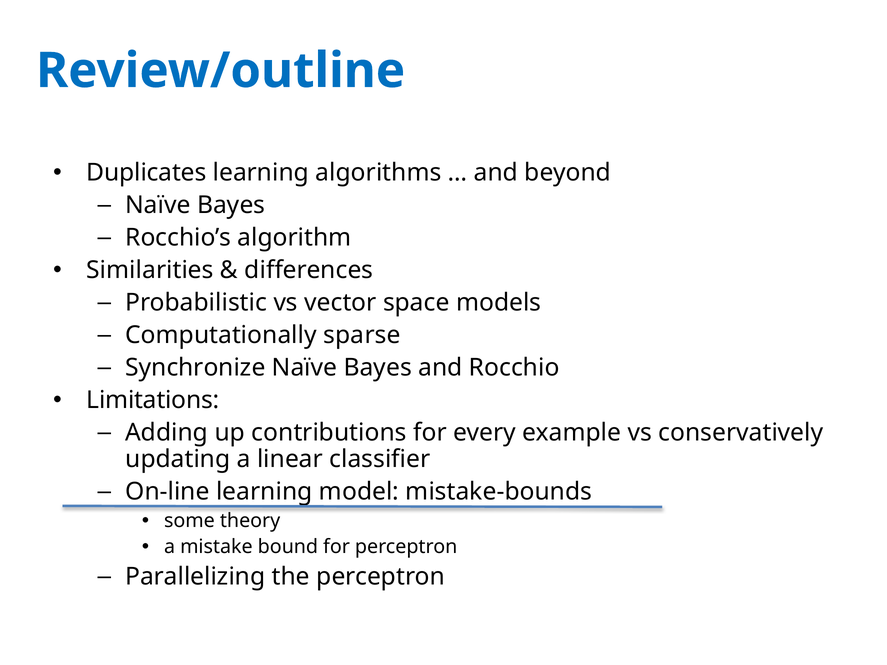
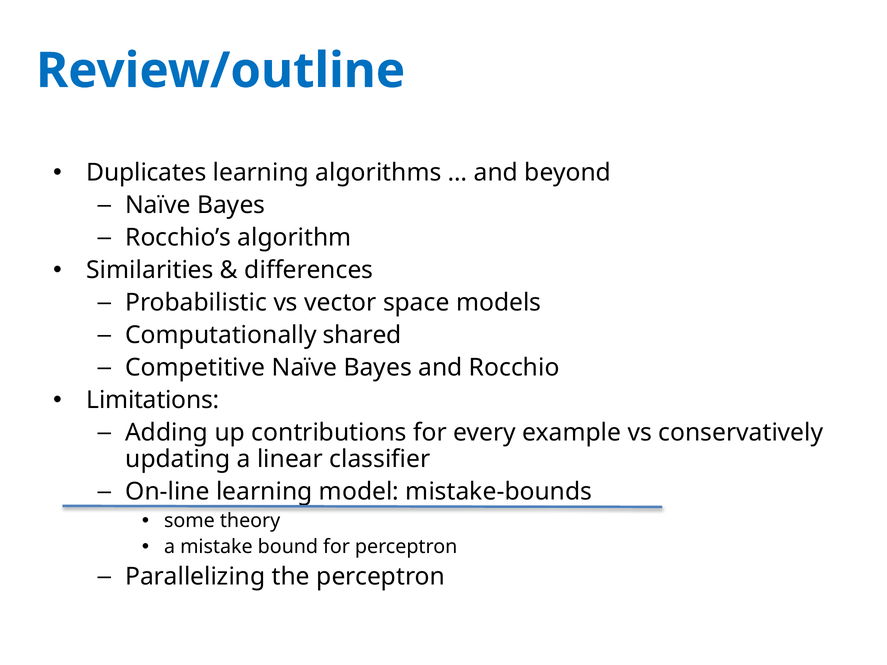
sparse: sparse -> shared (362, 335)
Synchronize: Synchronize -> Competitive (195, 368)
